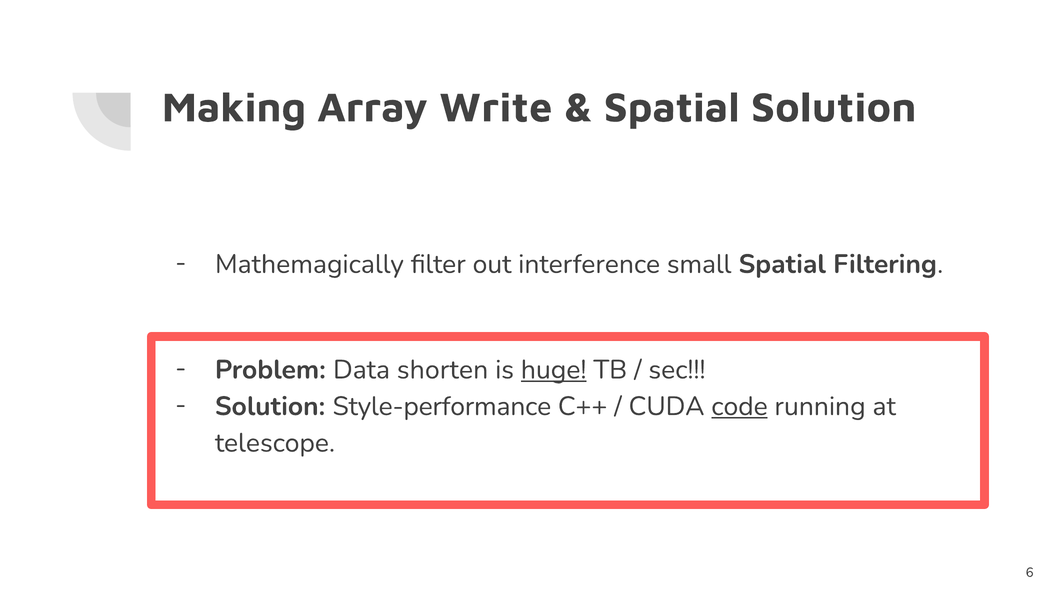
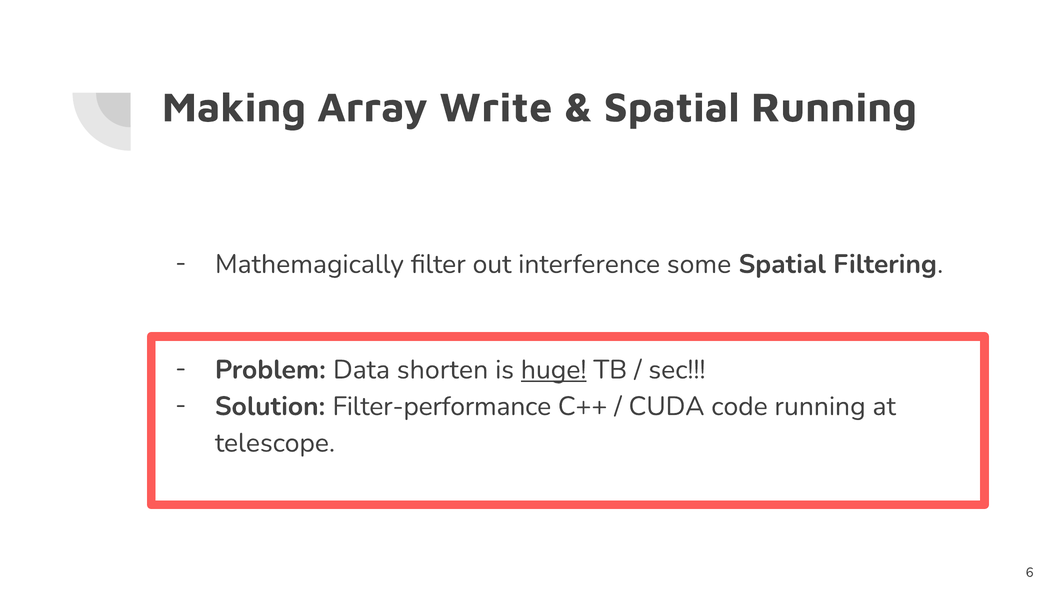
Spatial Solution: Solution -> Running (834, 108)
small: small -> some (699, 264)
Style-performance: Style-performance -> Filter-performance (442, 406)
code underline: present -> none (739, 406)
